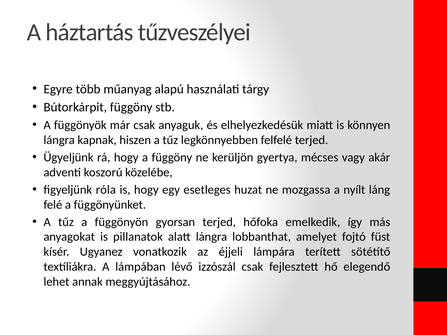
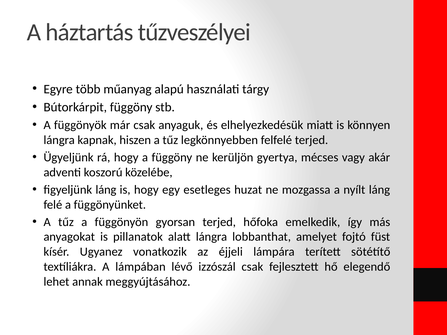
figyeljünk róla: róla -> láng (106, 190)
